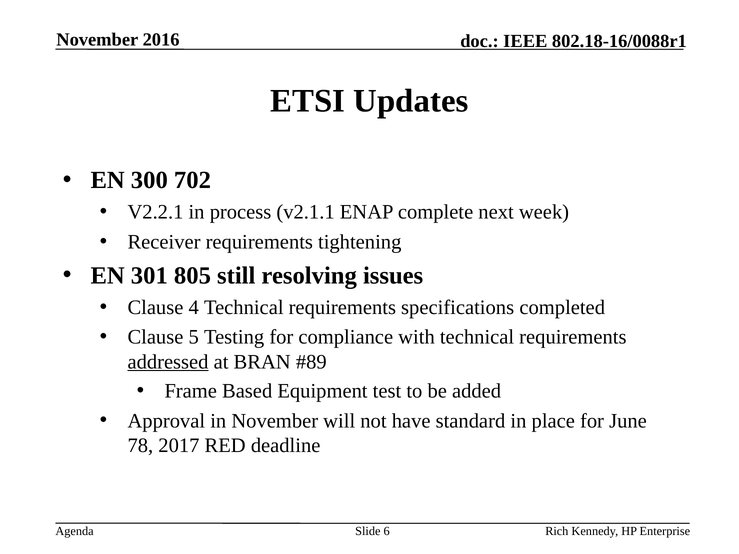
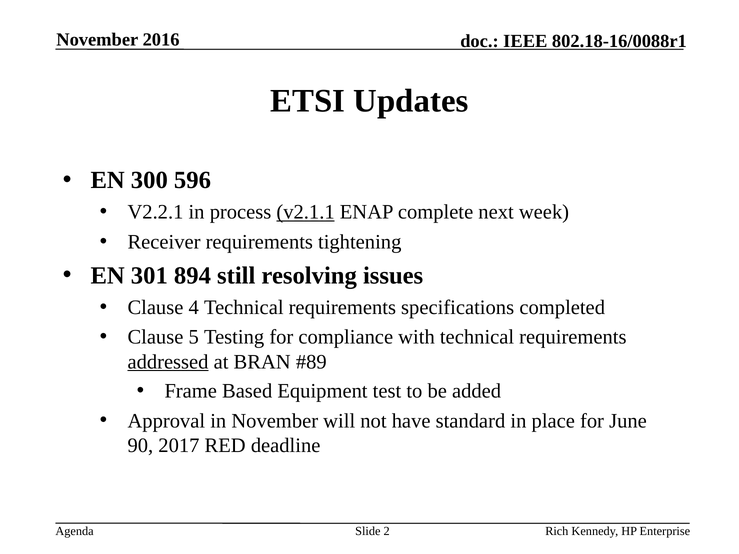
702: 702 -> 596 (192, 180)
v2.1.1 underline: none -> present (306, 212)
805: 805 -> 894 (192, 276)
78: 78 -> 90 (140, 446)
6: 6 -> 2 (387, 532)
